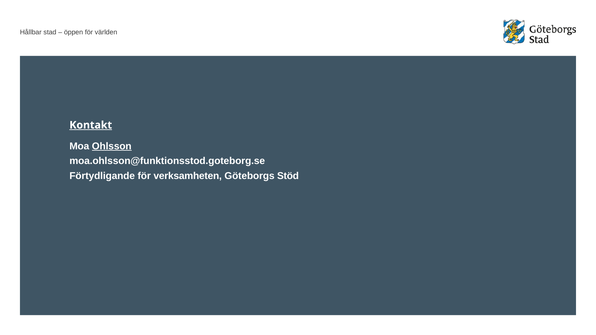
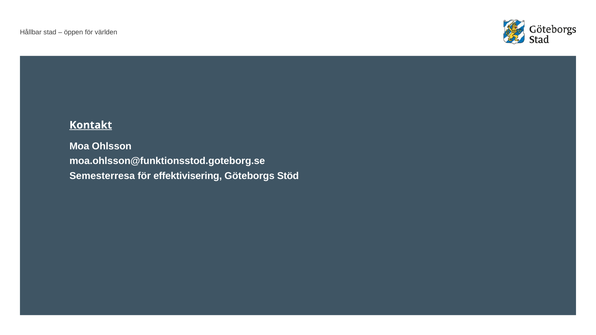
Ohlsson underline: present -> none (112, 146)
Förtydligande: Förtydligande -> Semesterresa (102, 176)
verksamheten: verksamheten -> effektivisering (188, 176)
